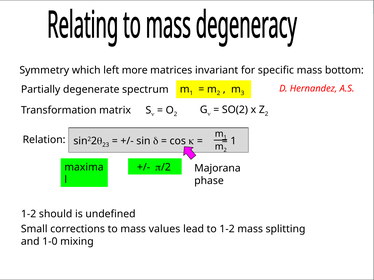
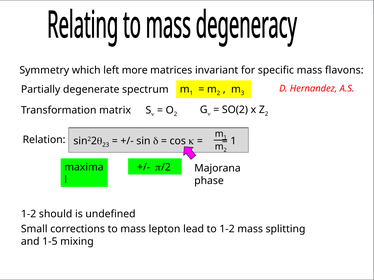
bottom: bottom -> flavons (344, 70)
values: values -> lepton (165, 229)
1-0: 1-0 -> 1-5 (50, 242)
